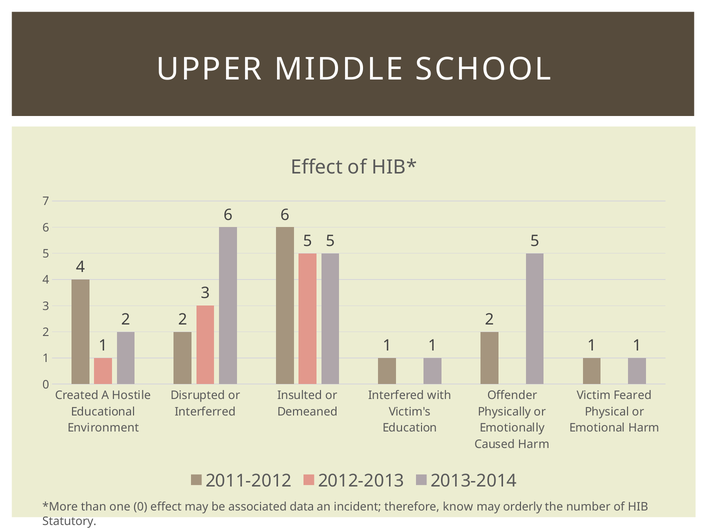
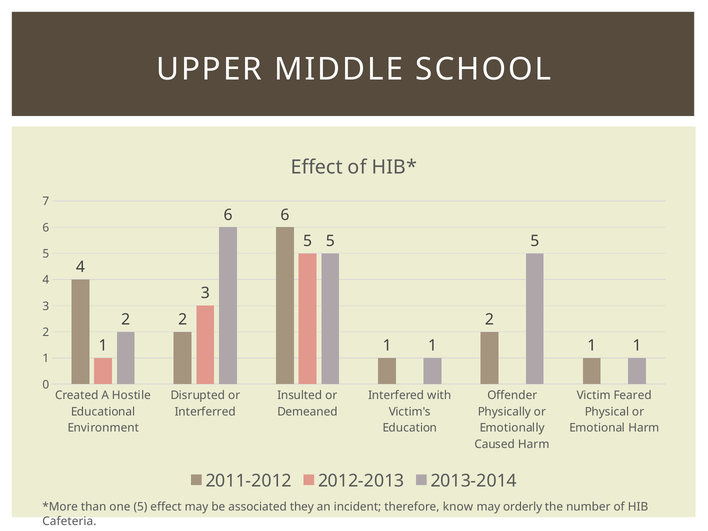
one 0: 0 -> 5 (140, 507)
data: data -> they (302, 507)
Statutory: Statutory -> Cafeteria (69, 521)
